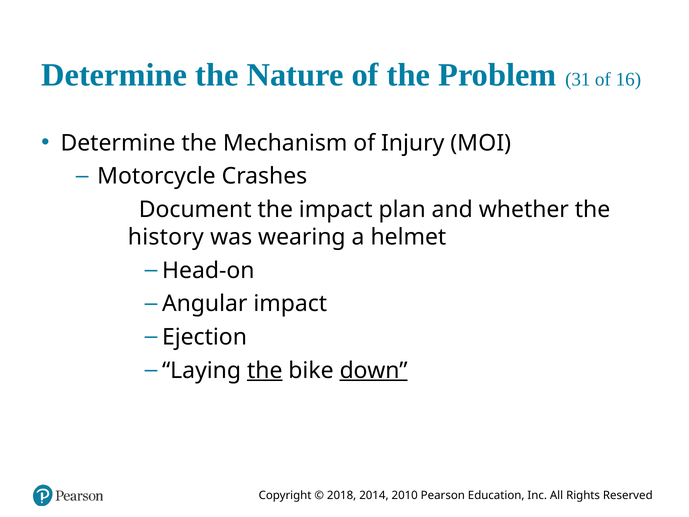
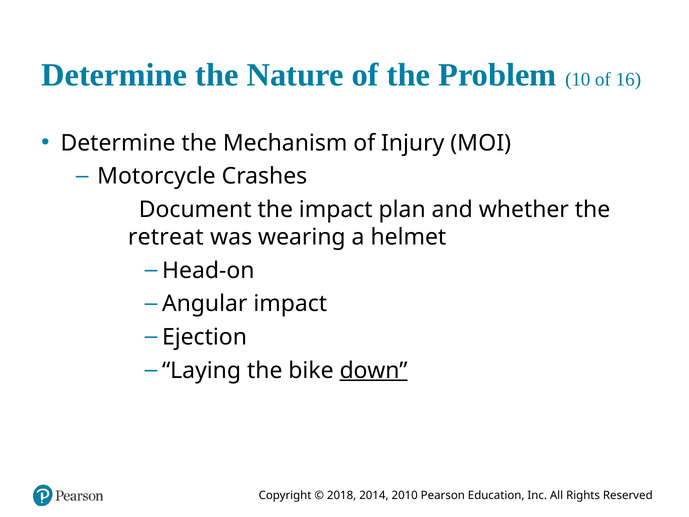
31: 31 -> 10 (578, 79)
history: history -> retreat (166, 237)
the underline: present -> none (265, 370)
